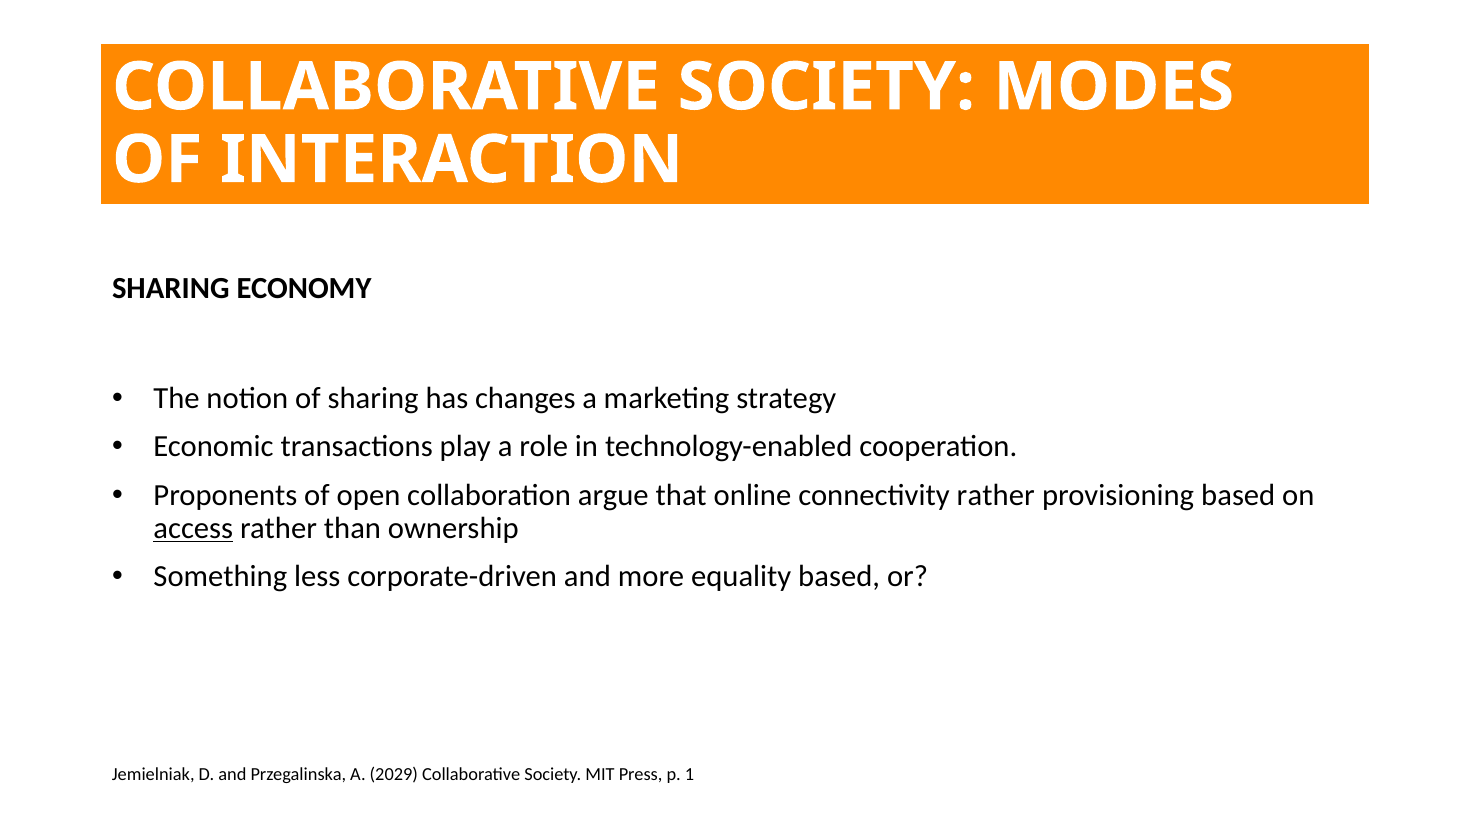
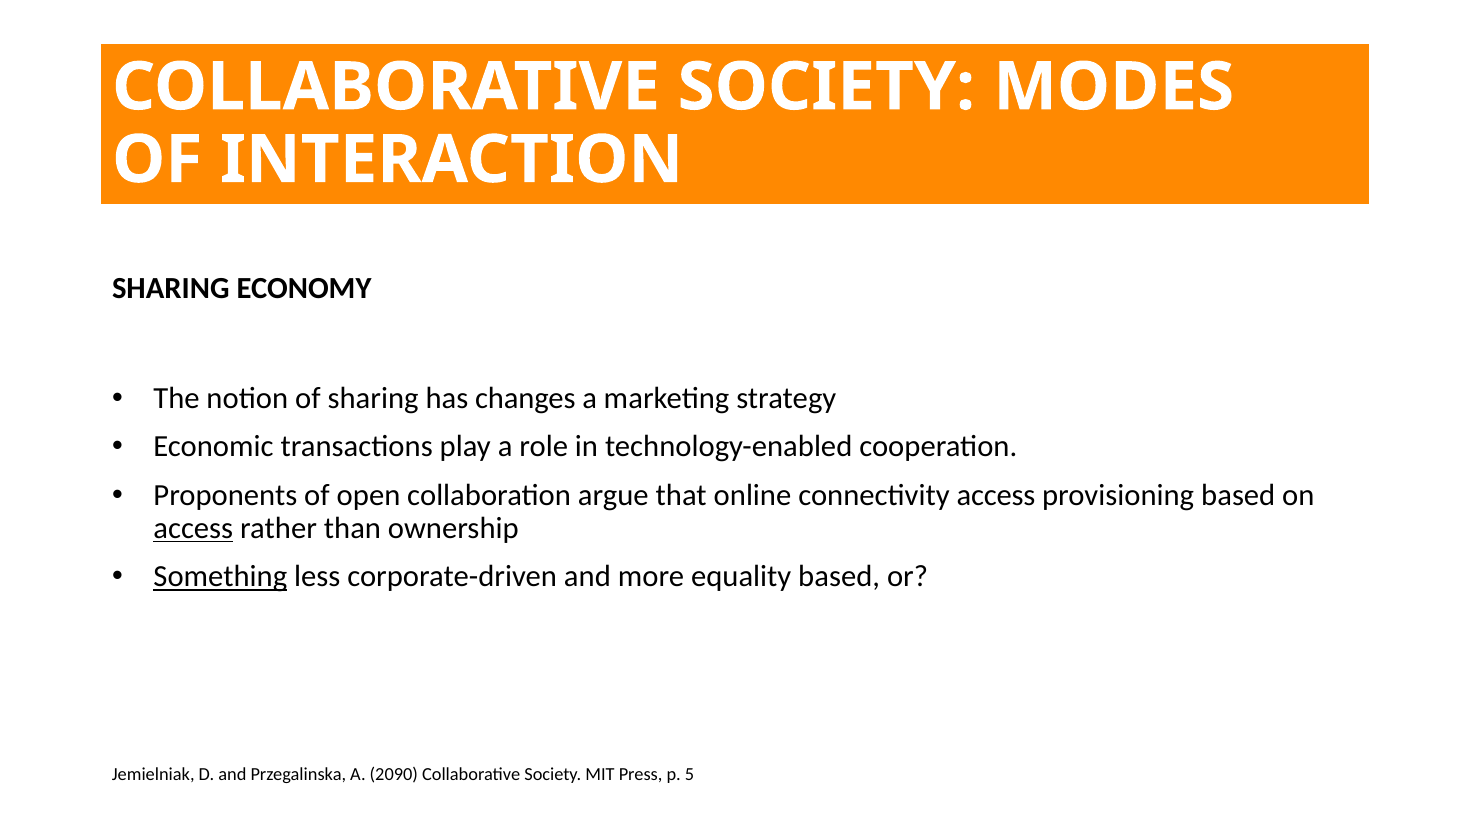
connectivity rather: rather -> access (996, 495)
Something underline: none -> present (220, 577)
2029: 2029 -> 2090 (394, 774)
1: 1 -> 5 (690, 774)
